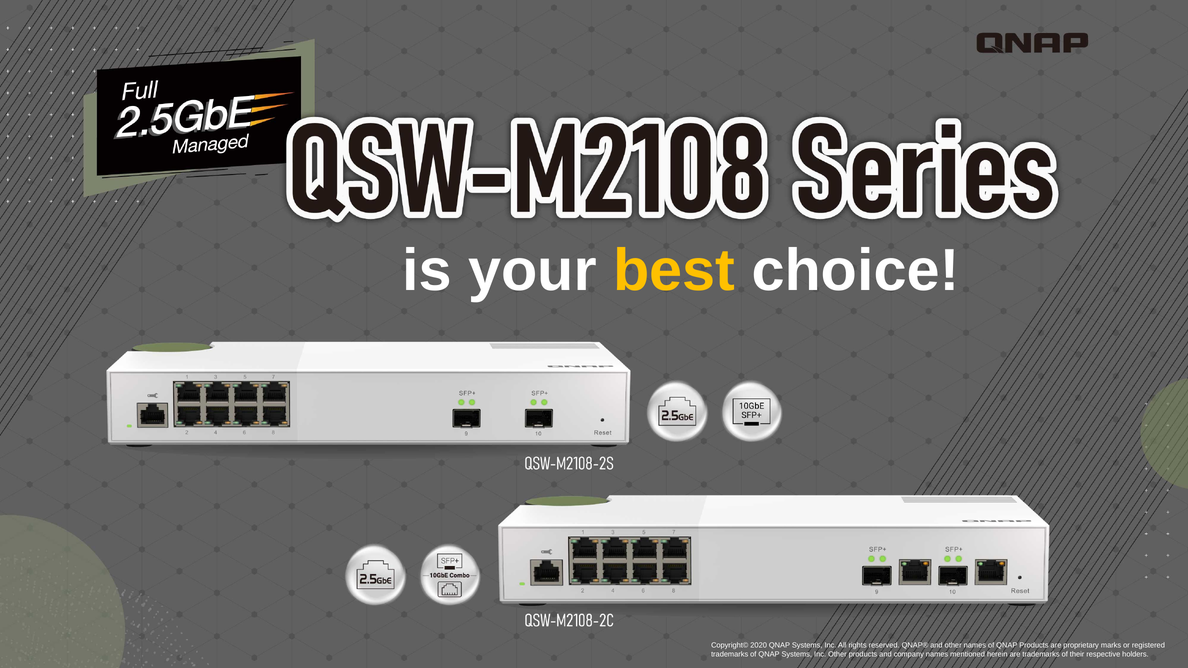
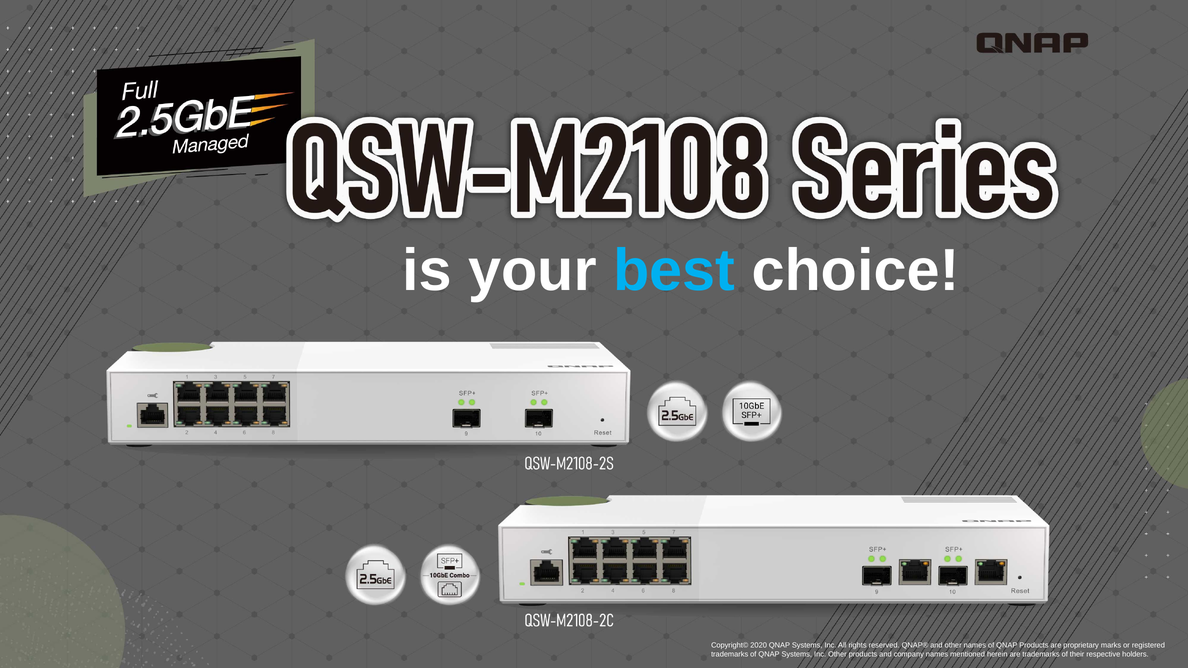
best colour: yellow -> light blue (674, 271)
